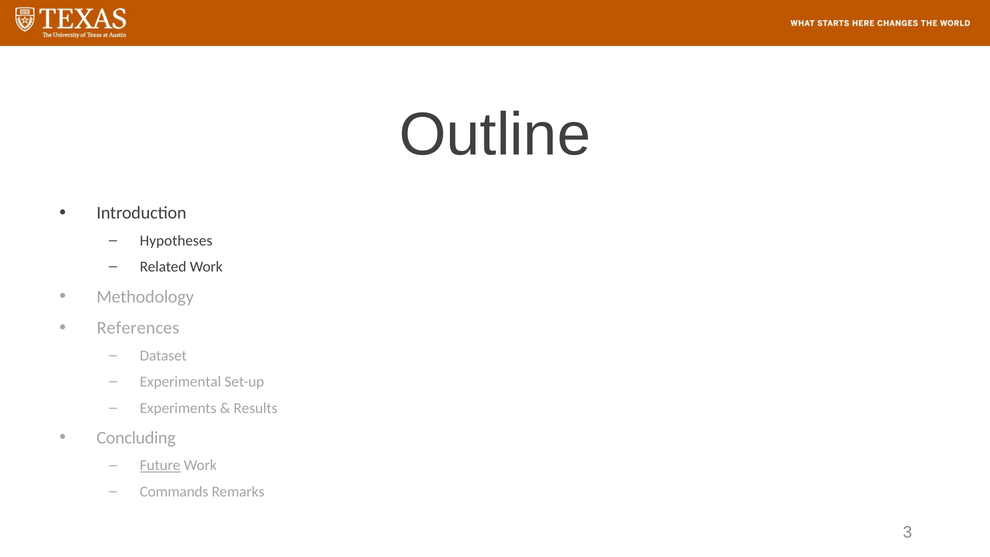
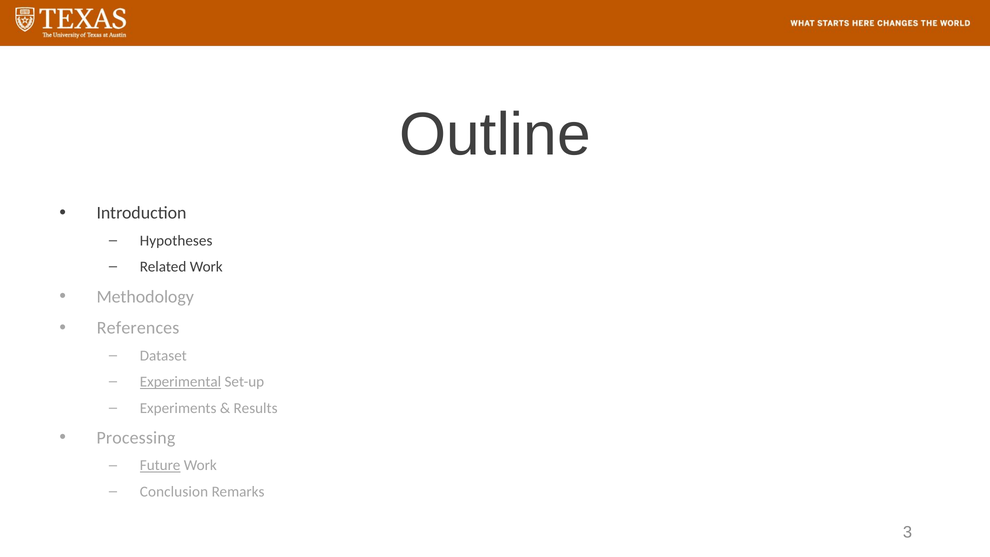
Experimental underline: none -> present (180, 382)
Concluding: Concluding -> Processing (136, 438)
Commands: Commands -> Conclusion (174, 492)
